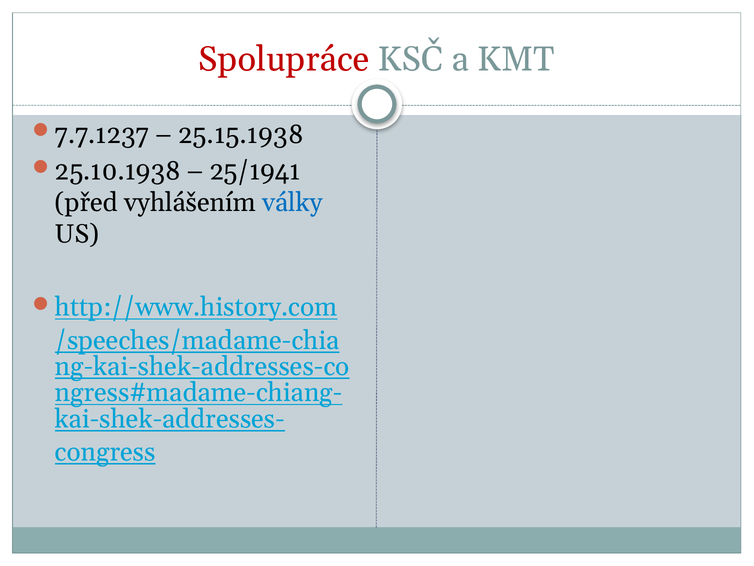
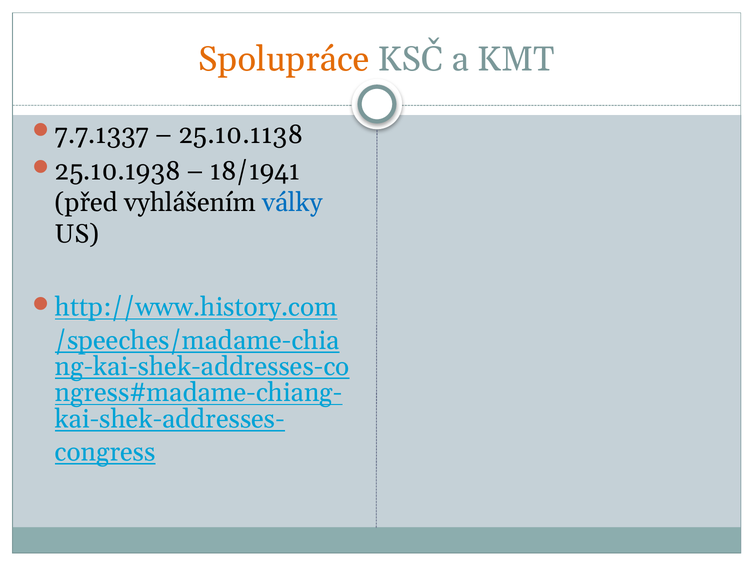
Spolupráce colour: red -> orange (284, 59)
7.7.1237: 7.7.1237 -> 7.7.1337 (102, 134)
25.15.1938: 25.15.1938 -> 25.10.1138 (241, 134)
25/1941: 25/1941 -> 18/1941 (255, 171)
